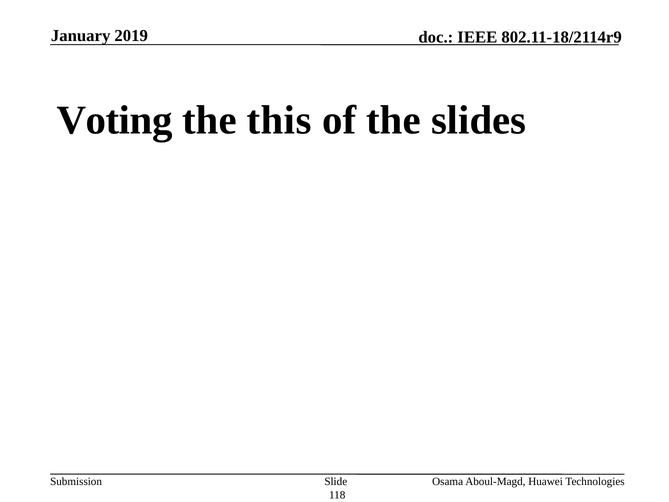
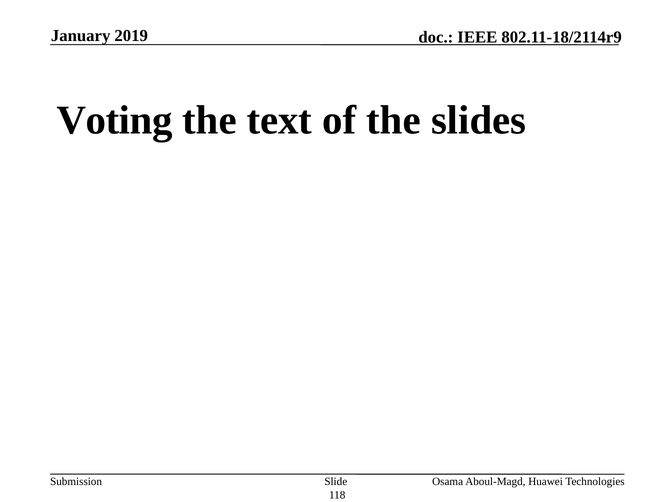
this: this -> text (279, 120)
